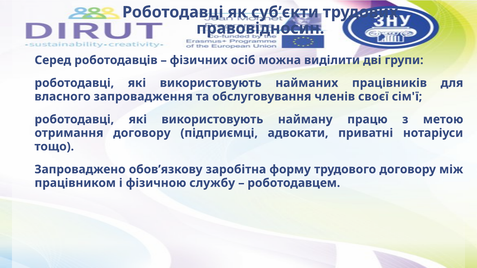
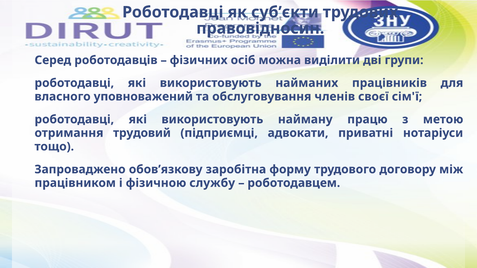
запровадження: запровадження -> уповноважений (143, 97)
отримання договору: договору -> трудовий (142, 133)
